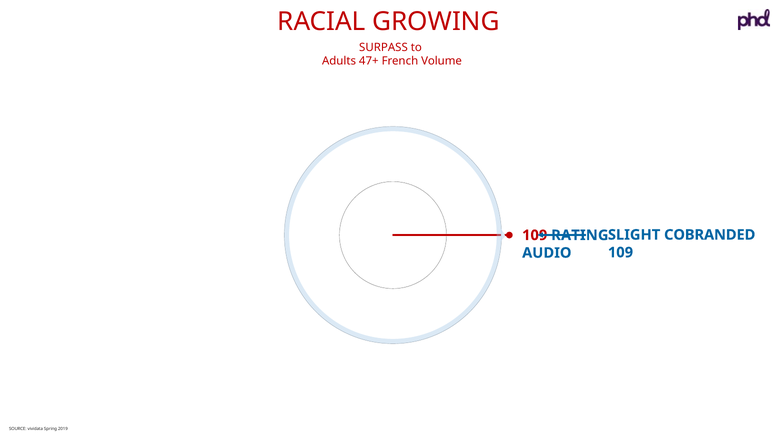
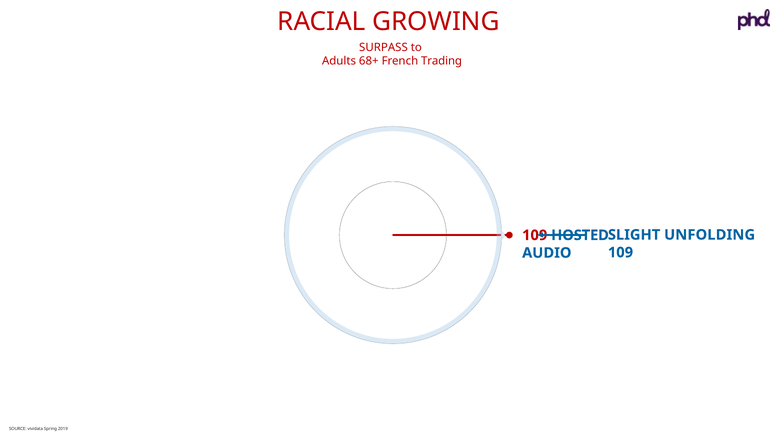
47+: 47+ -> 68+ (369, 61)
Volume: Volume -> Trading (442, 61)
COBRANDED: COBRANDED -> UNFOLDING (710, 235)
RATING: RATING -> HOSTED (580, 235)
